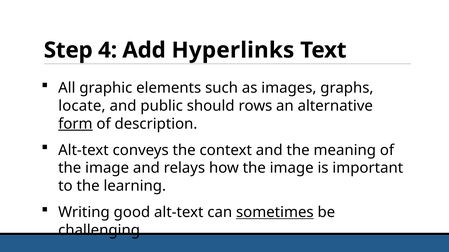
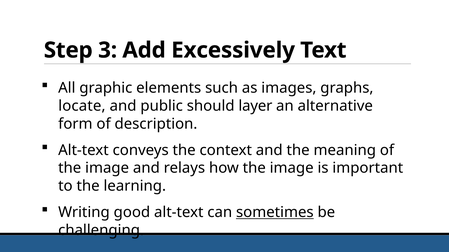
4: 4 -> 3 (108, 50)
Hyperlinks: Hyperlinks -> Excessively (233, 50)
rows: rows -> layer (255, 106)
form underline: present -> none (75, 124)
